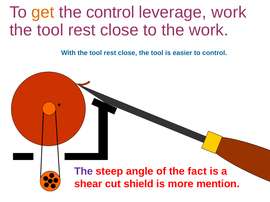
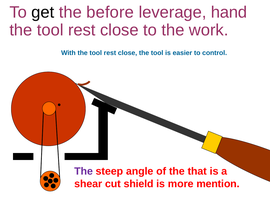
get colour: orange -> black (43, 12)
the control: control -> before (110, 12)
leverage work: work -> hand (229, 12)
fact: fact -> that (197, 172)
